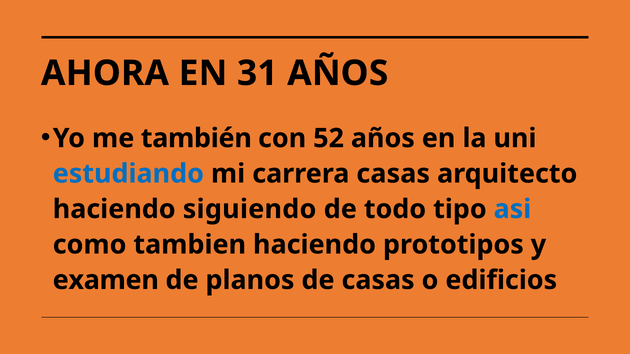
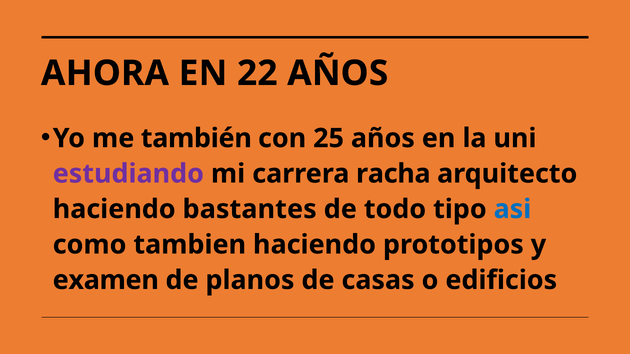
31: 31 -> 22 (257, 73)
52: 52 -> 25 (329, 138)
estudiando colour: blue -> purple (128, 174)
carrera casas: casas -> racha (393, 174)
siguiendo: siguiendo -> bastantes (250, 209)
